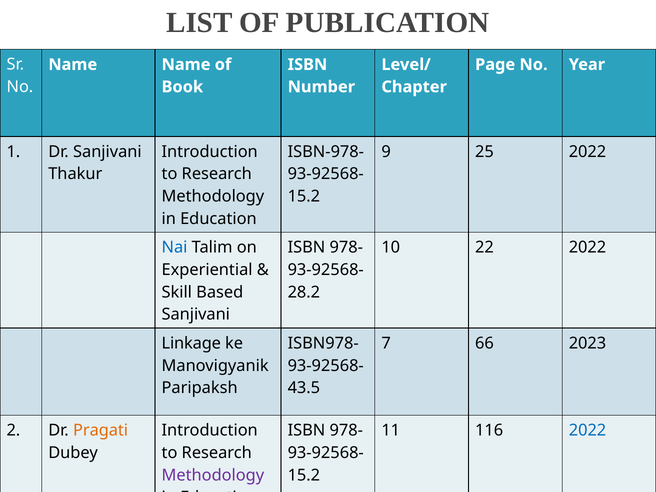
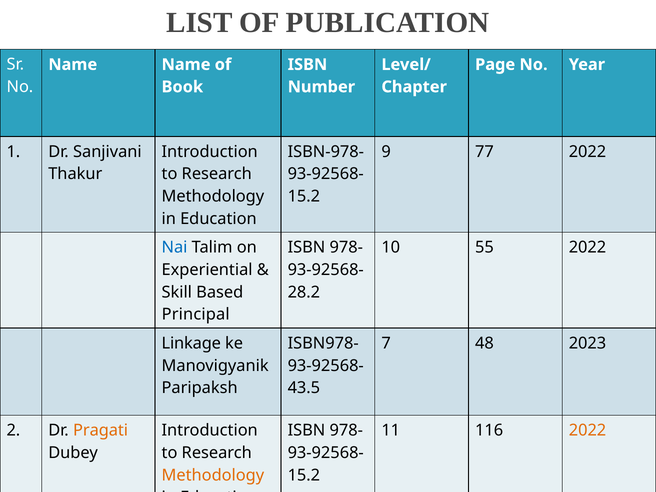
25: 25 -> 77 (484, 152)
22: 22 -> 55 (484, 248)
Sanjivani: Sanjivani -> Principal (196, 315)
66: 66 -> 48 (484, 343)
2022 colour: blue -> orange (588, 431)
Methodology colour: purple -> orange (213, 475)
